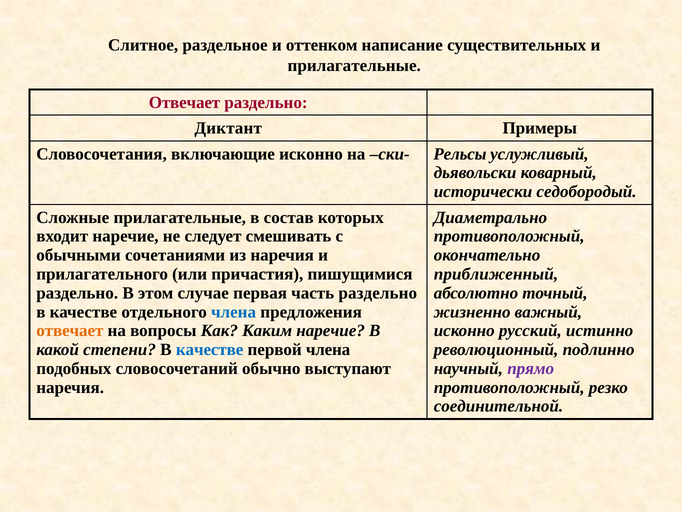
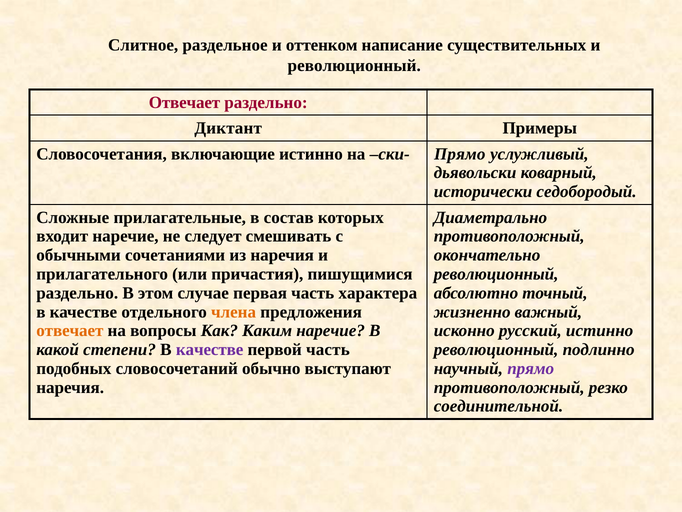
прилагательные: прилагательные -> революционный (354, 65)
включающие исконно: исконно -> истинно (311, 154)
ски- Рельсы: Рельсы -> Прямо (460, 154)
приближенный: приближенный -> революционный (496, 274)
часть раздельно: раздельно -> характера (378, 293)
члена colour: blue -> orange (234, 312)
качестве colour: blue -> purple (210, 349)
первой члена: члена -> часть (328, 349)
